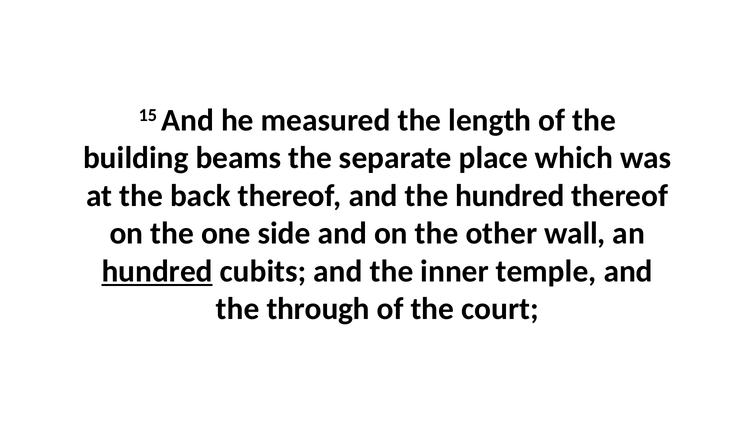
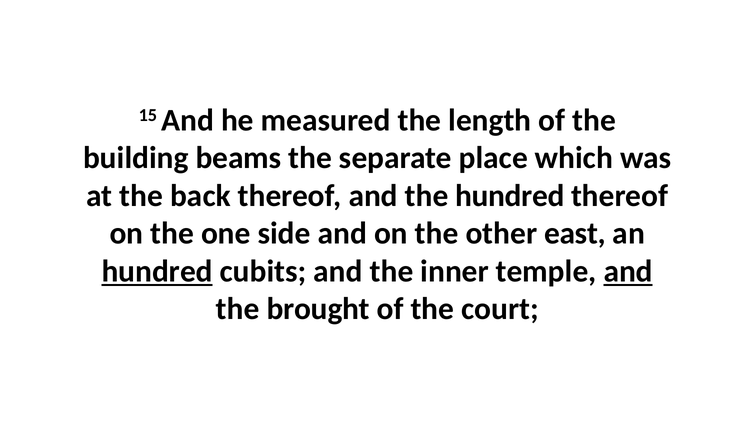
wall: wall -> east (575, 233)
and underline: none -> present (628, 271)
through: through -> brought (318, 309)
